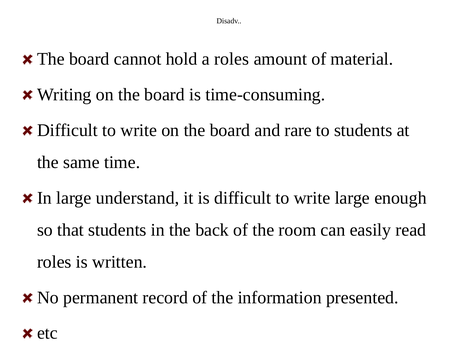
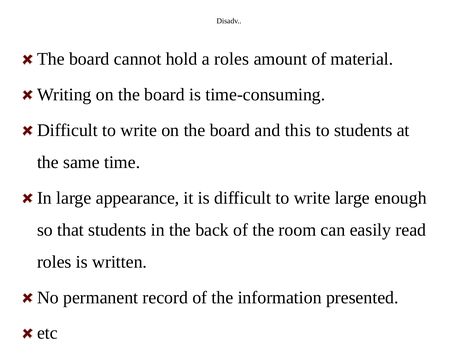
rare: rare -> this (298, 130)
understand: understand -> appearance (138, 198)
